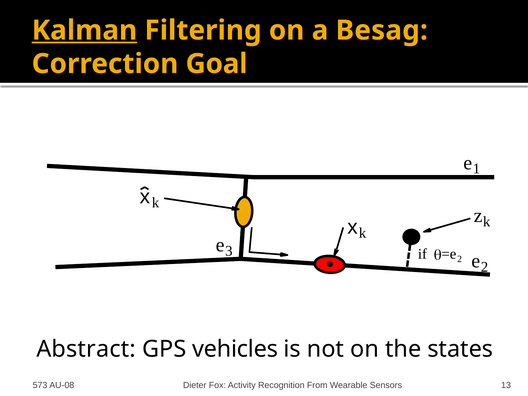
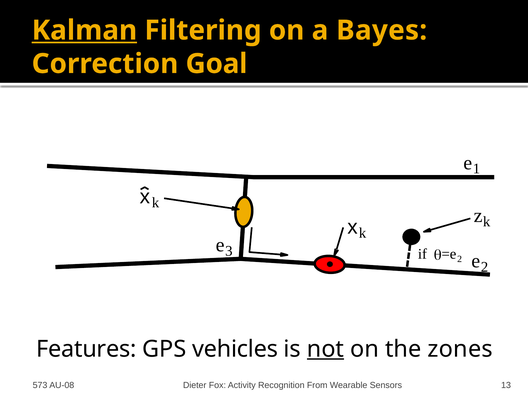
Besag: Besag -> Bayes (382, 30)
Abstract: Abstract -> Features (86, 349)
not underline: none -> present (325, 349)
states: states -> zones (460, 349)
